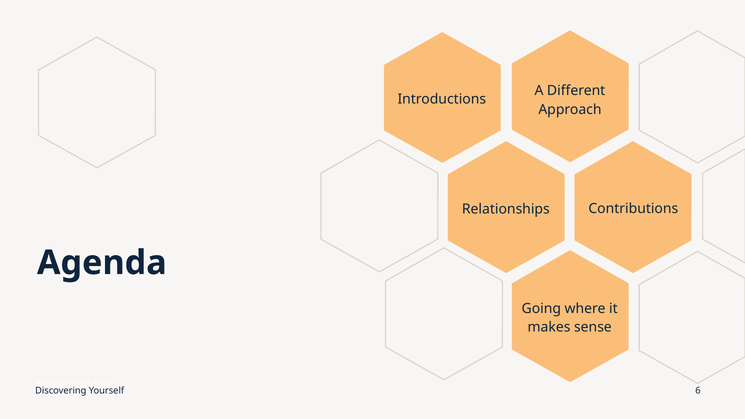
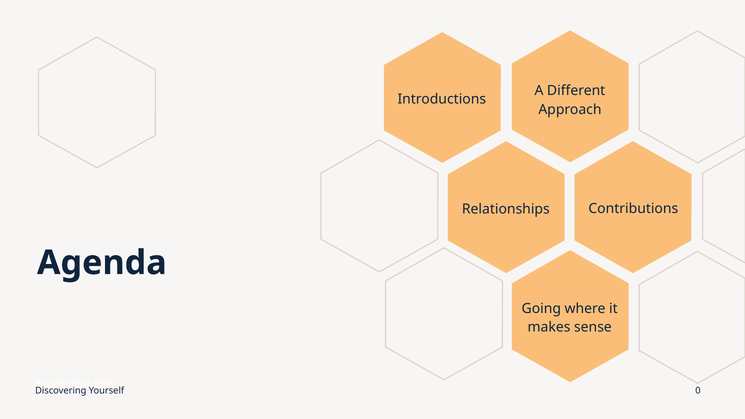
6: 6 -> 0 (698, 391)
